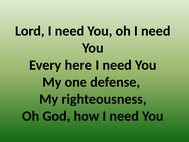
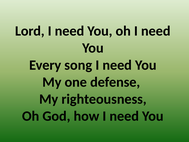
here: here -> song (78, 65)
